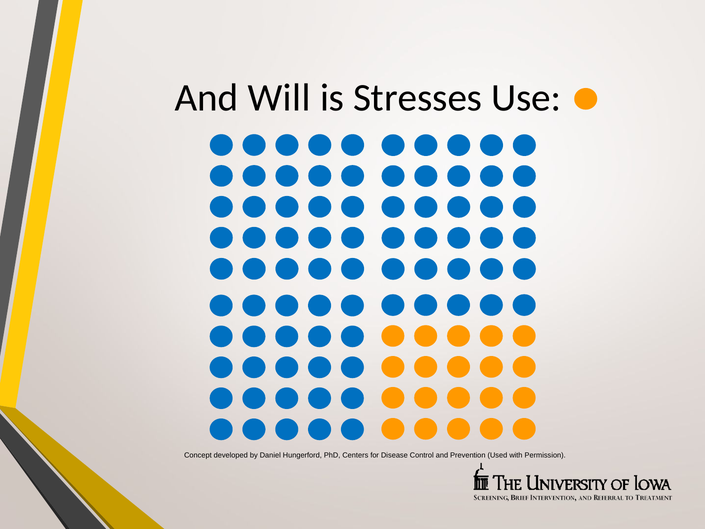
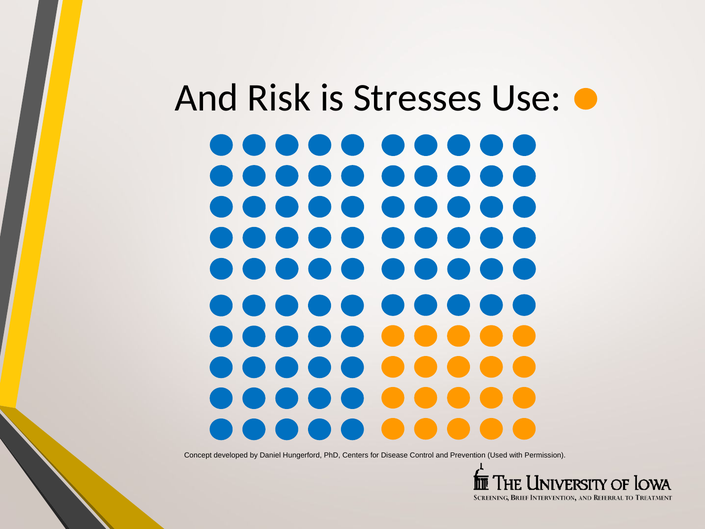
Will: Will -> Risk (279, 98)
